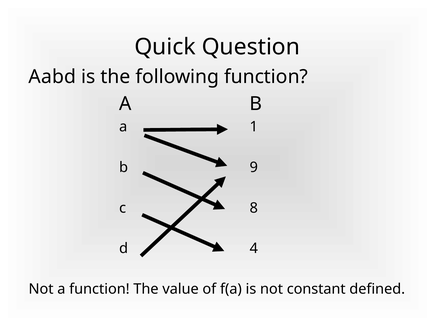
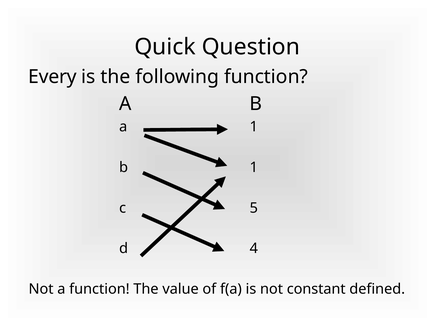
Aabd: Aabd -> Every (53, 77)
b 9: 9 -> 1 (254, 167)
8: 8 -> 5 (254, 208)
